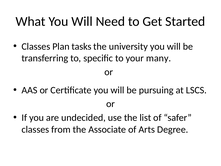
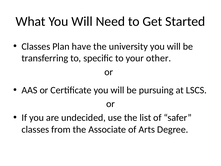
tasks: tasks -> have (81, 46)
many: many -> other (159, 58)
